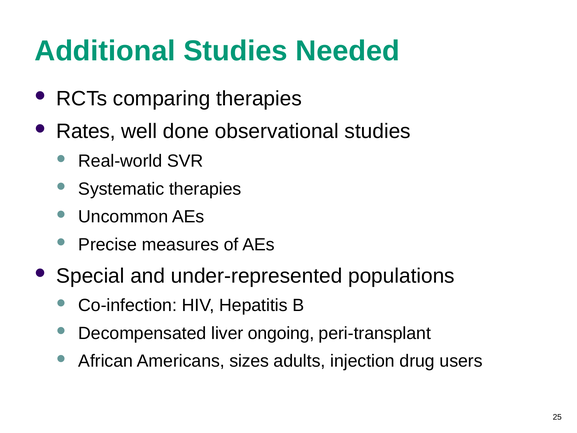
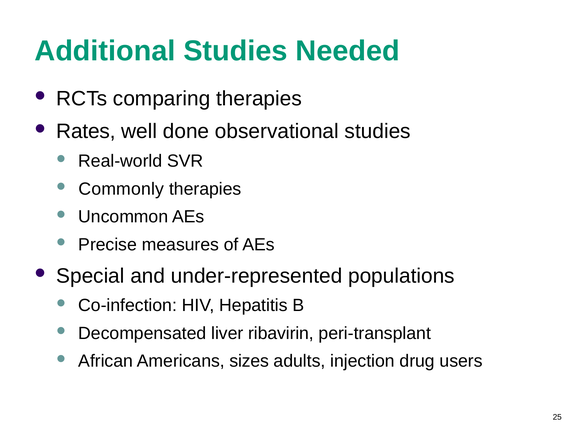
Systematic: Systematic -> Commonly (121, 189)
ongoing: ongoing -> ribavirin (281, 333)
